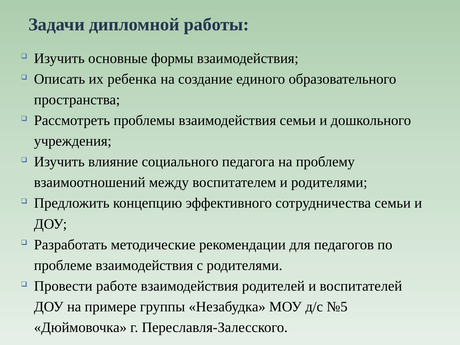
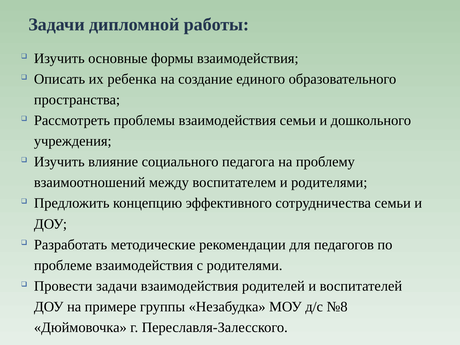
Провести работе: работе -> задачи (117, 286)
№5: №5 -> №8 (337, 307)
